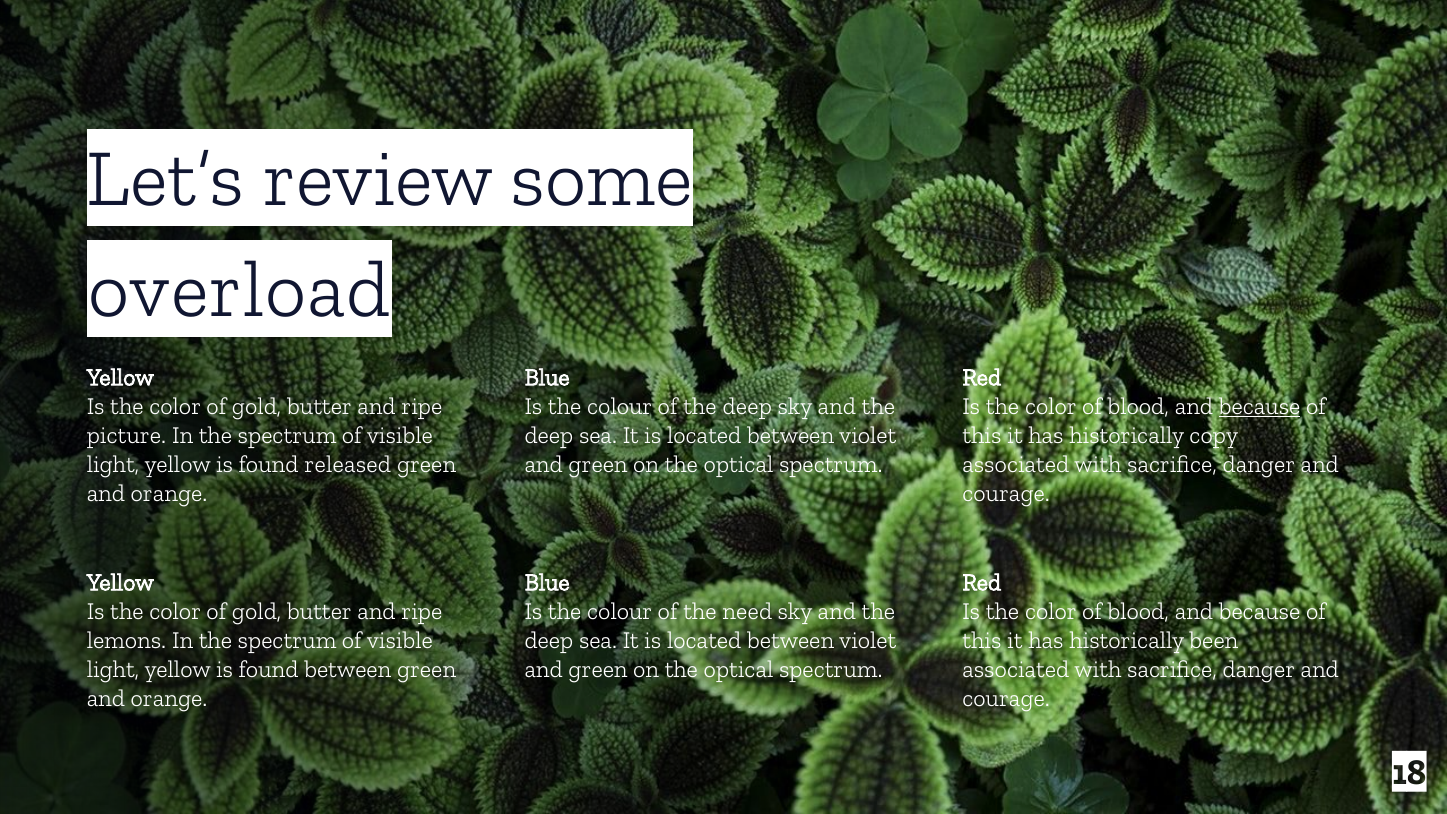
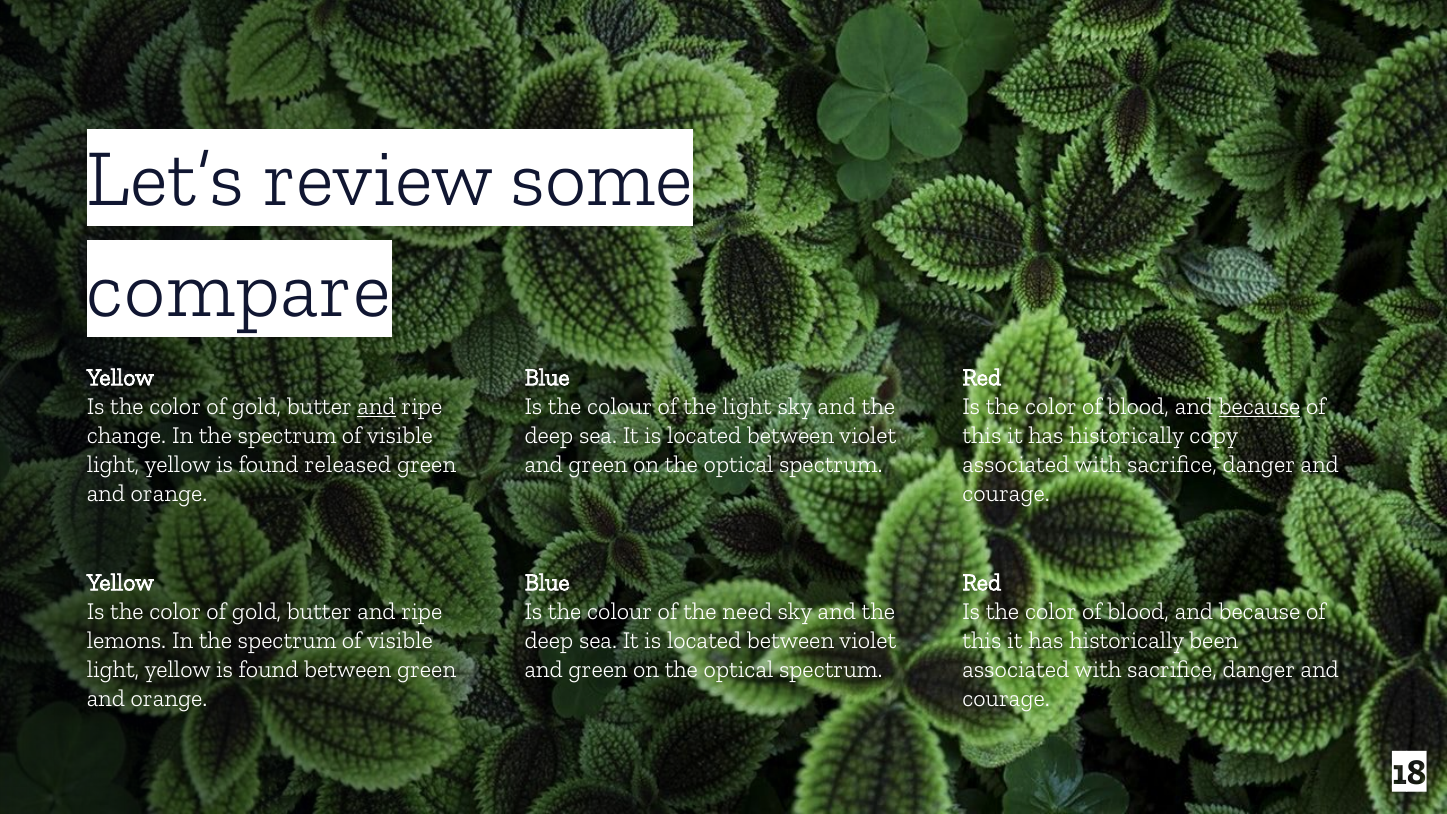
overload: overload -> compare (239, 290)
and underline: none -> present (376, 406)
of the deep: deep -> light (747, 406)
picture: picture -> change (126, 435)
